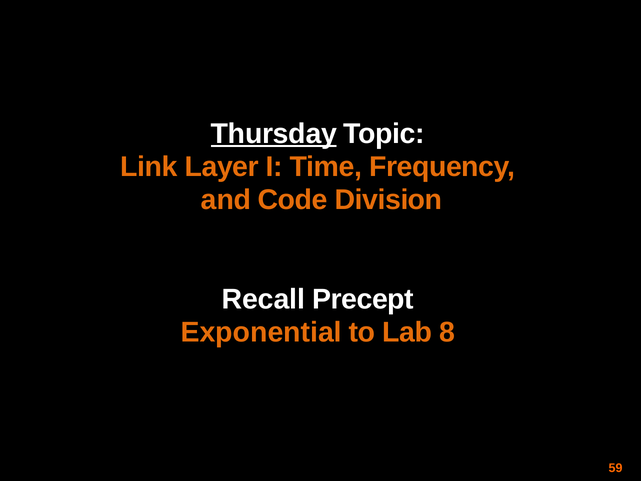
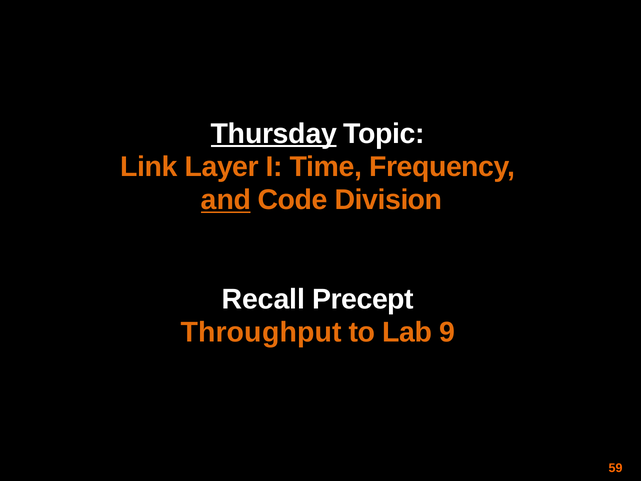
and underline: none -> present (226, 200)
Exponential: Exponential -> Throughput (261, 332)
8: 8 -> 9 (447, 332)
